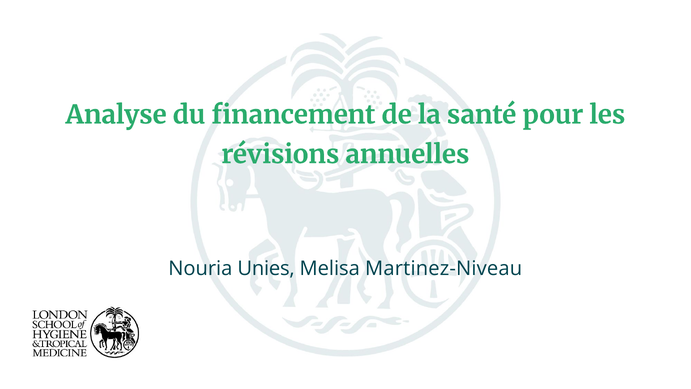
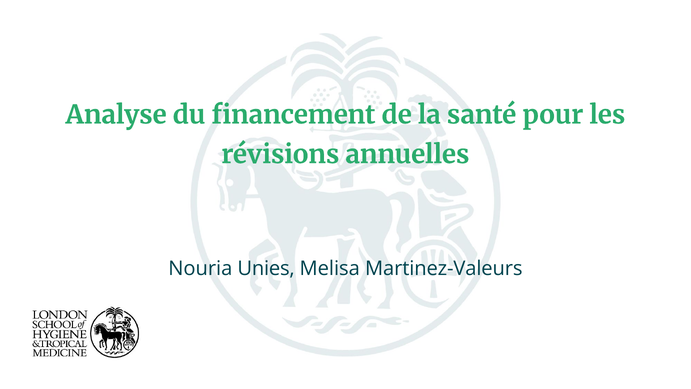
Martinez-Niveau: Martinez-Niveau -> Martinez-Valeurs (444, 268)
